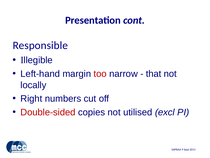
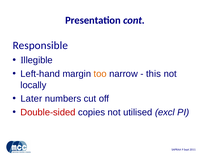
too colour: red -> orange (100, 74)
that: that -> this (154, 74)
Right: Right -> Later (31, 98)
